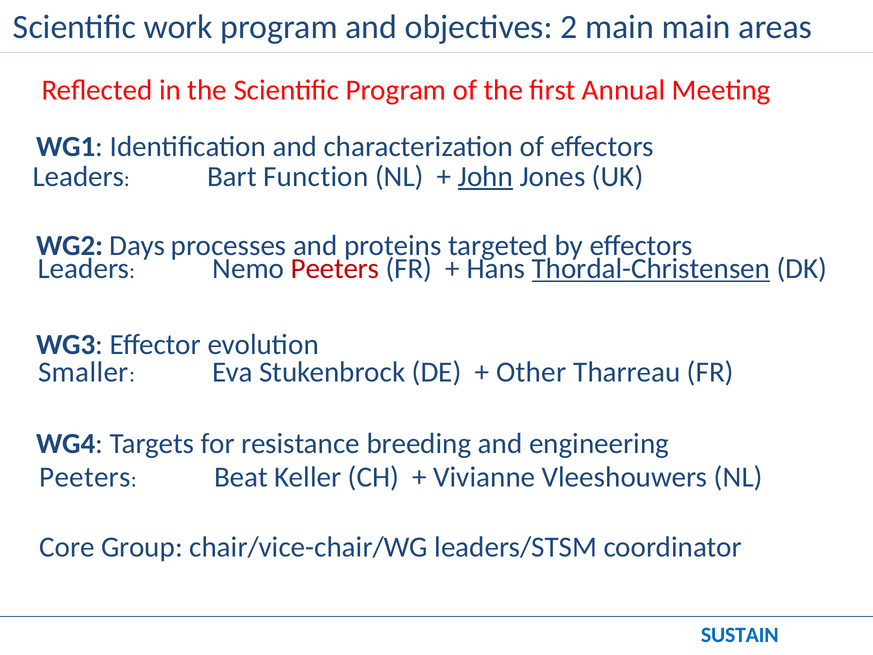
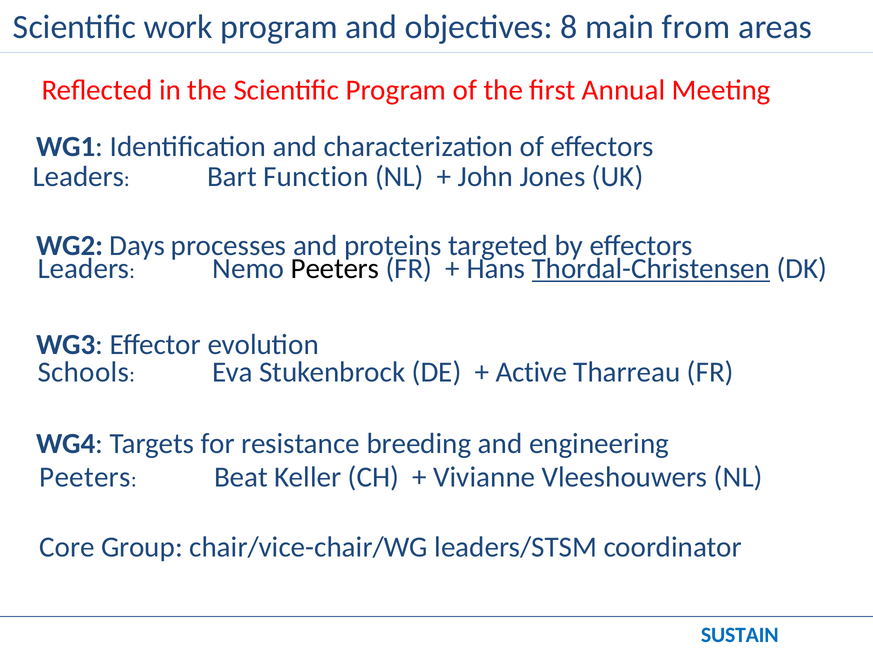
2: 2 -> 8 (569, 27)
main main: main -> from (696, 27)
John underline: present -> none (485, 177)
Peeters colour: red -> black (335, 269)
Smaller: Smaller -> Schools (83, 372)
Other: Other -> Active (531, 372)
